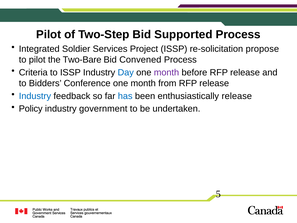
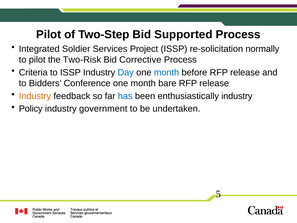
propose: propose -> normally (262, 49)
Two-Bare: Two-Bare -> Two-Risk (82, 60)
Convened: Convened -> Corrective (140, 60)
month colour: purple -> blue (166, 72)
from: from -> bare (167, 83)
Industry colour: blue -> orange (35, 96)
enthusiastically release: release -> industry (237, 96)
